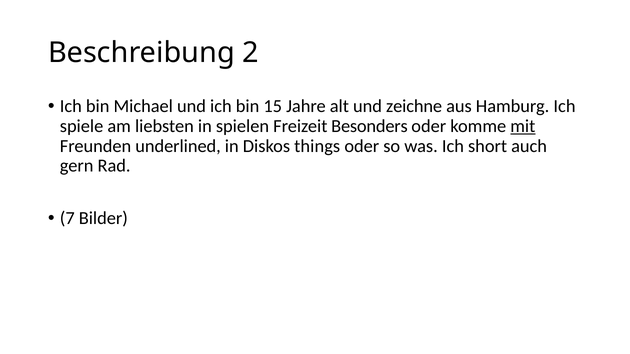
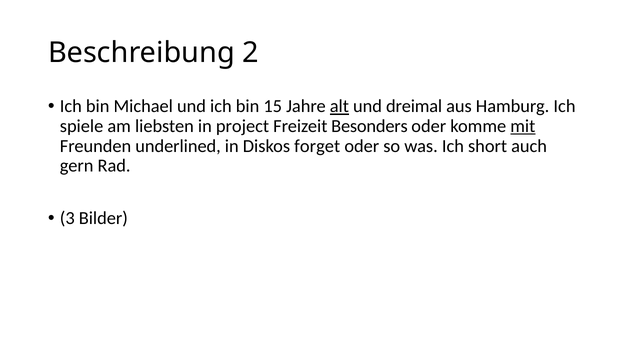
alt underline: none -> present (339, 106)
zeichne: zeichne -> dreimal (414, 106)
spielen: spielen -> project (242, 126)
things: things -> forget (317, 146)
7: 7 -> 3 (67, 219)
